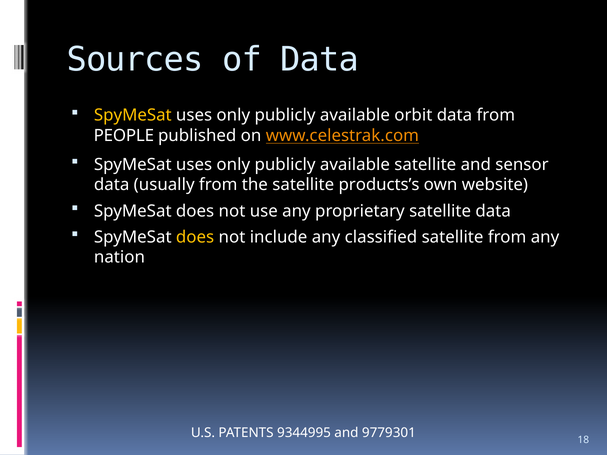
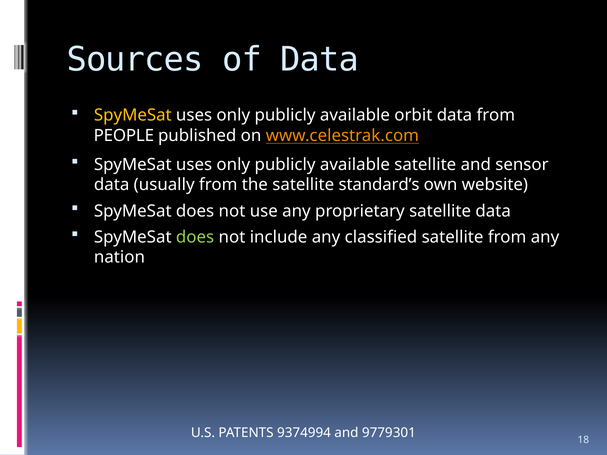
products’s: products’s -> standard’s (379, 185)
does colour: yellow -> light green (195, 237)
9344995: 9344995 -> 9374994 (304, 433)
